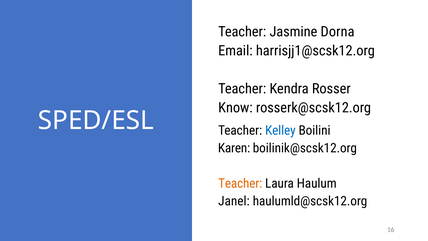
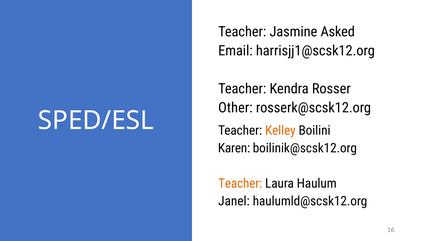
Dorna: Dorna -> Asked (338, 32)
Know: Know -> Other (235, 108)
Kelley colour: blue -> orange (280, 130)
